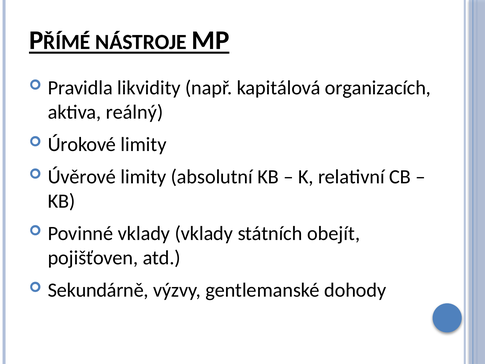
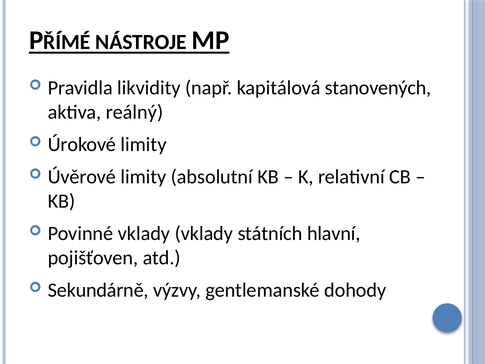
organizacích: organizacích -> stanovených (378, 88)
obejít: obejít -> hlavní (334, 233)
